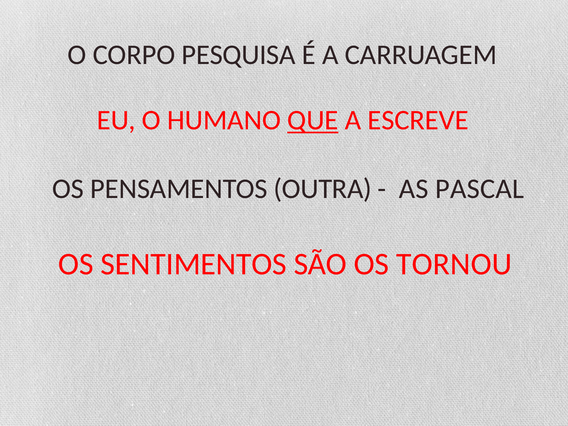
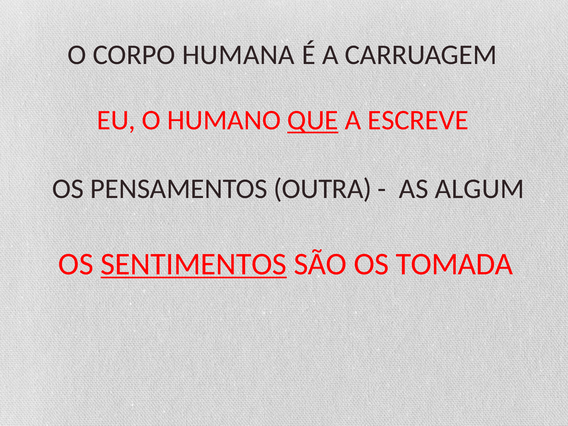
PESQUISA: PESQUISA -> HUMANA (238, 55)
PASCAL: PASCAL -> ALGUM (480, 189)
SENTIMENTOS underline: none -> present (194, 264)
TORNOU: TORNOU -> TOMADA (454, 264)
